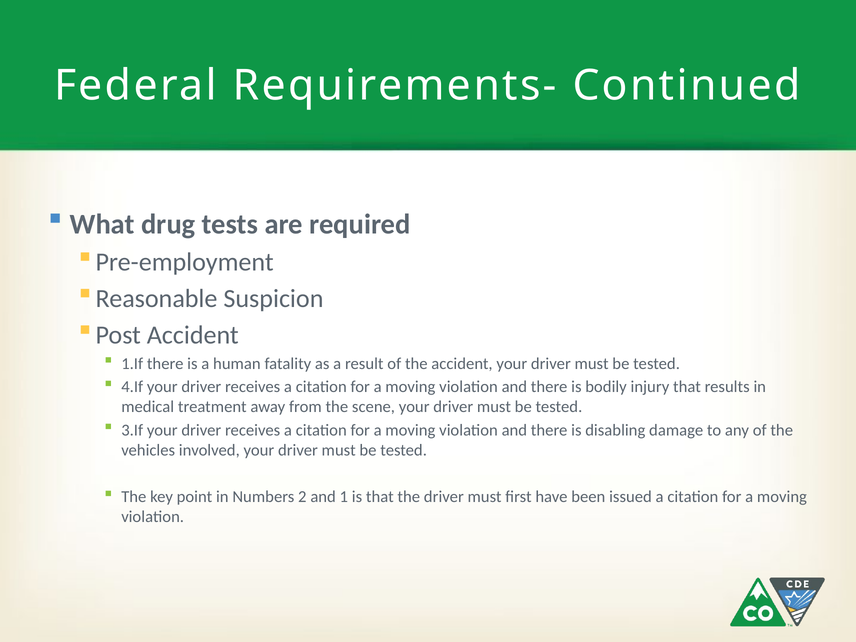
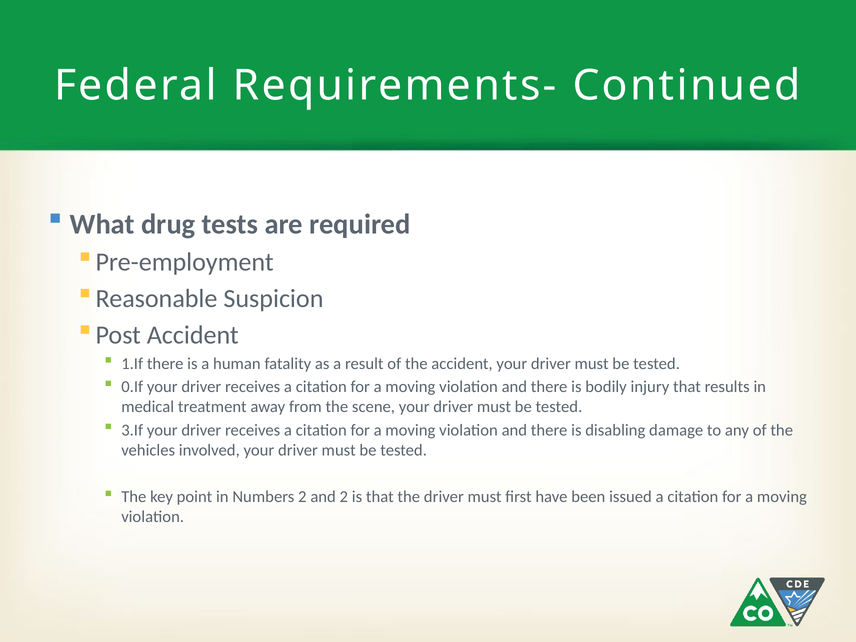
4.If: 4.If -> 0.If (132, 387)
and 1: 1 -> 2 (344, 497)
